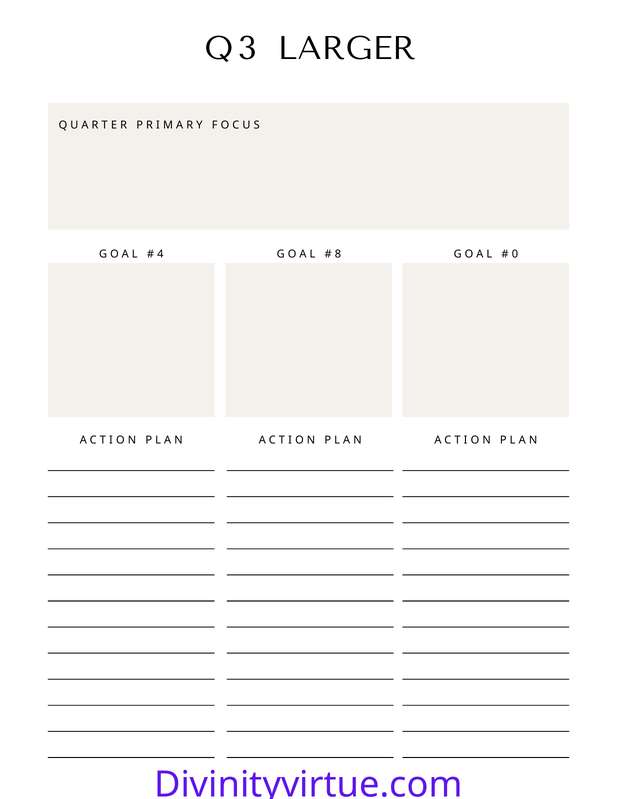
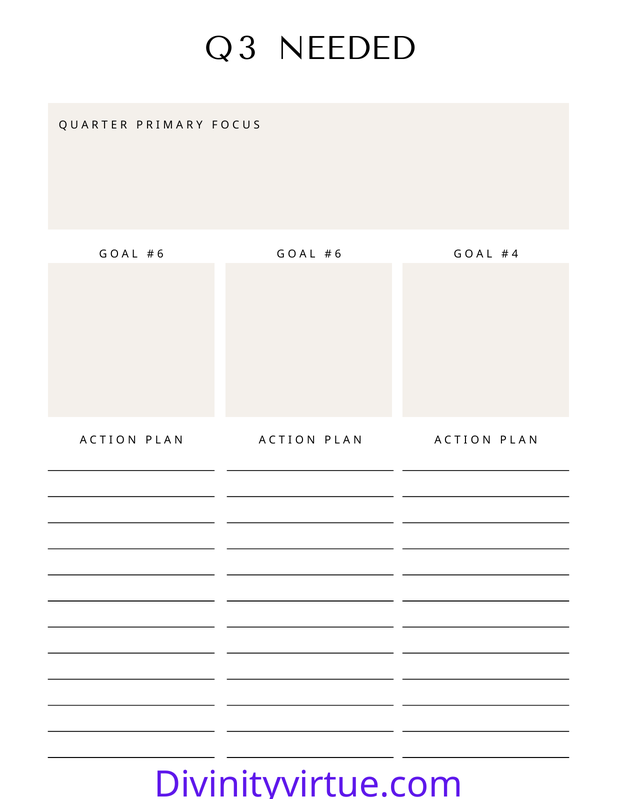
LARGER: LARGER -> NEEDED (347, 48)
4: 4 -> 6 (160, 254)
8: 8 -> 6 (338, 254)
0: 0 -> 4 (515, 254)
